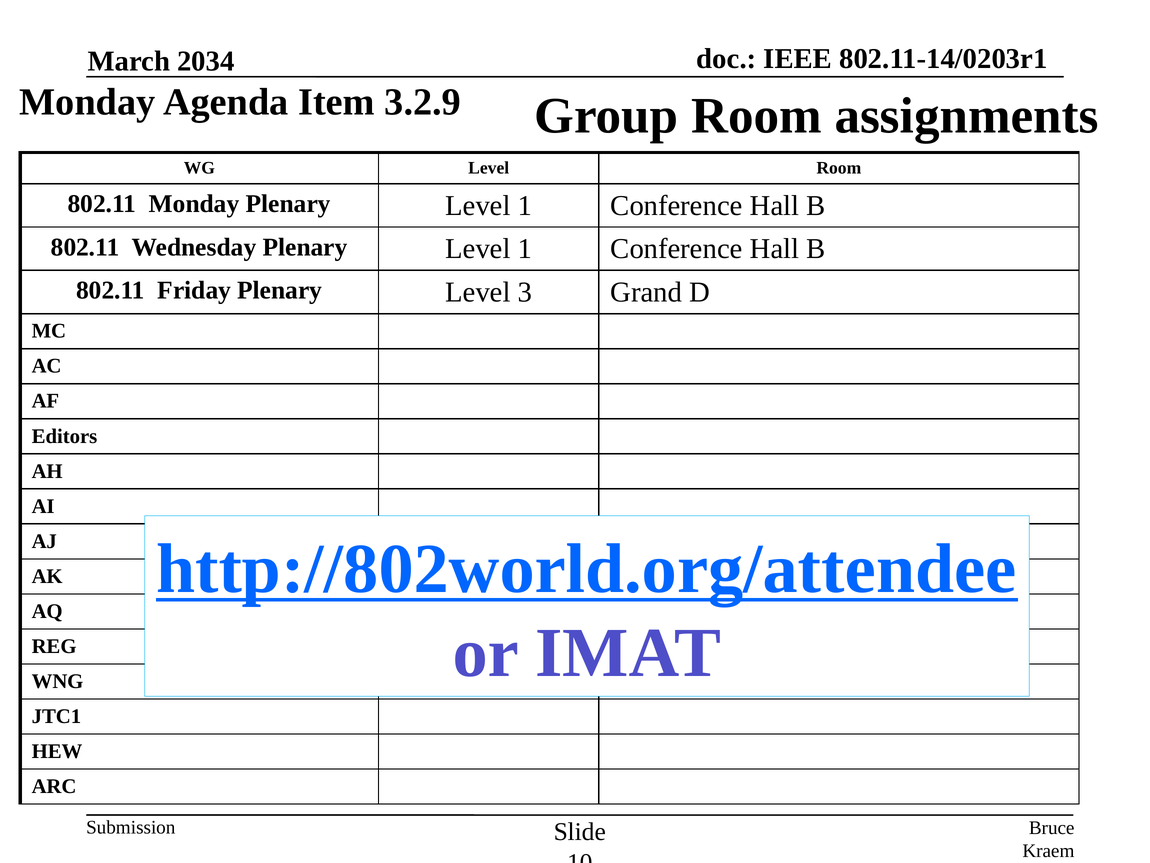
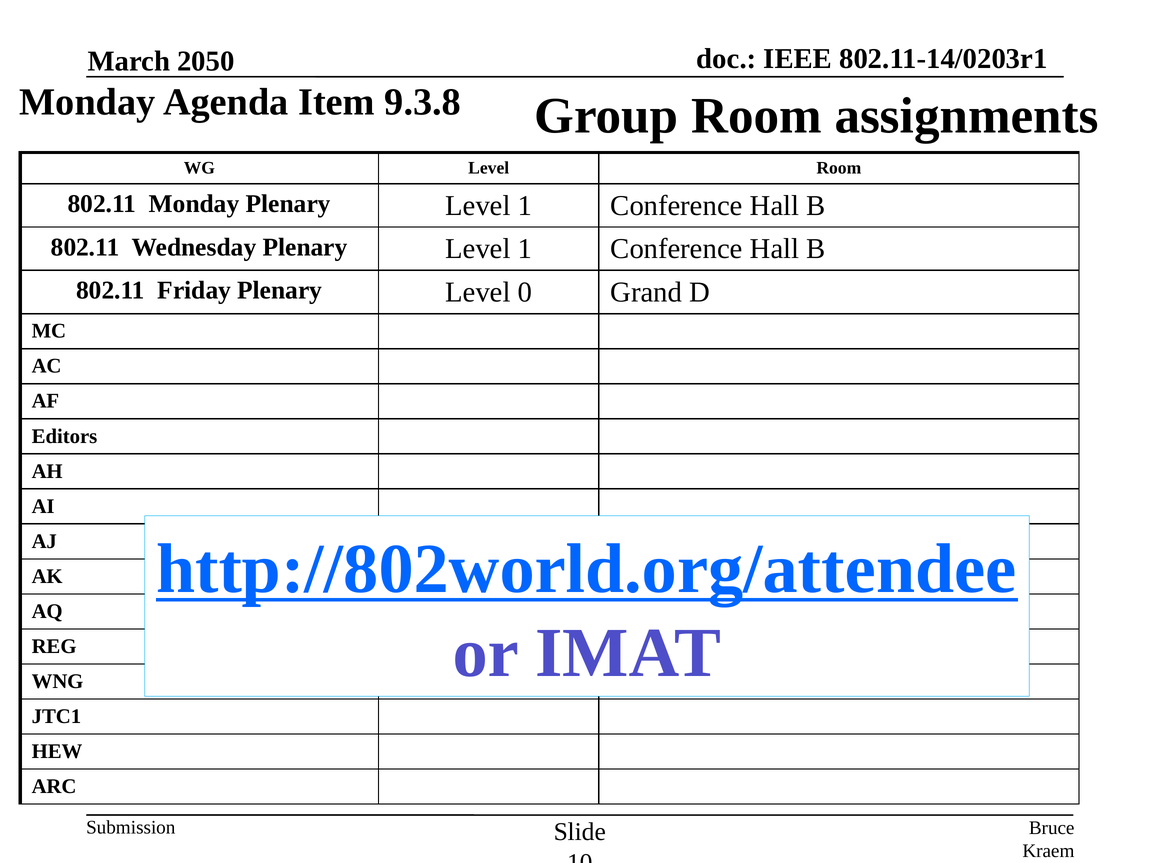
2034: 2034 -> 2050 (206, 61)
3.2.9: 3.2.9 -> 9.3.8 (423, 102)
3: 3 -> 0 (525, 292)
